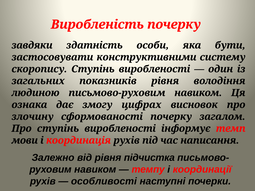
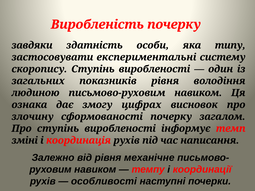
бути: бути -> типу (230, 45)
конструктивними: конструктивними -> експериментальні (146, 57)
мови: мови -> зміні (25, 141)
підчистка: підчистка -> механічне (149, 158)
